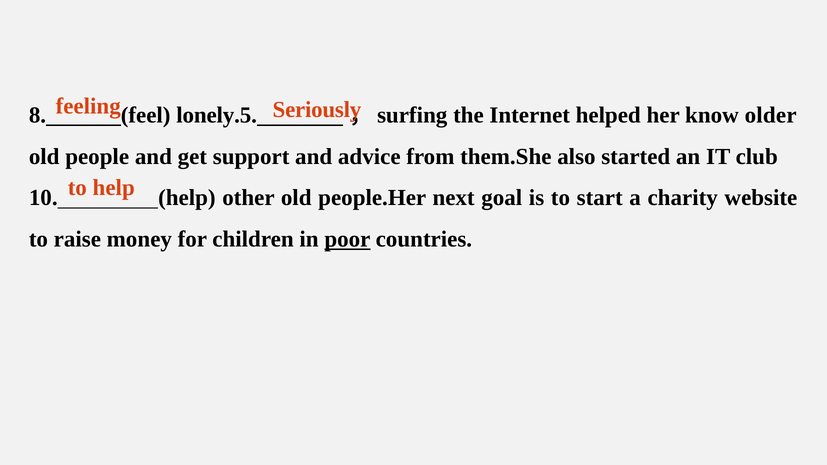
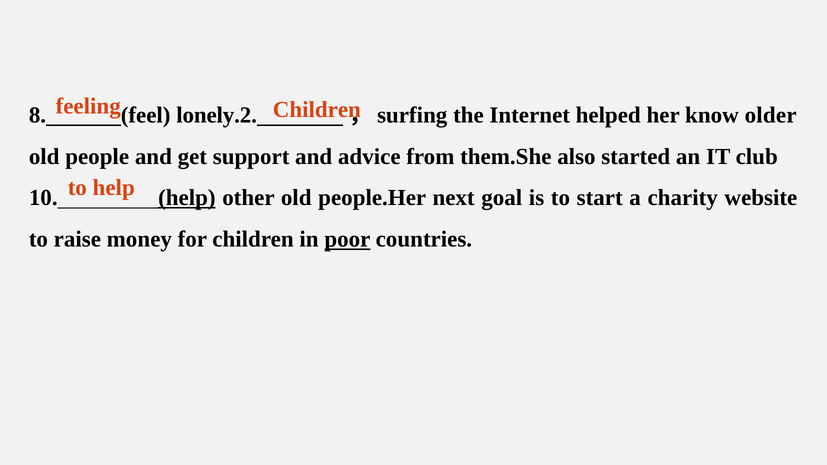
feeling Seriously: Seriously -> Children (317, 110)
lonely.5: lonely.5 -> lonely.2 (217, 115)
help underline: none -> present (187, 198)
